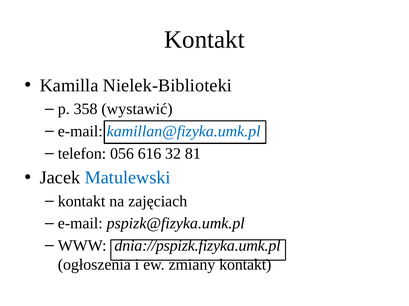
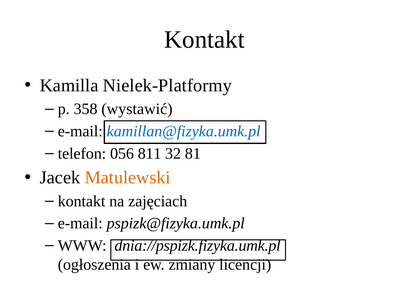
Nielek-Biblioteki: Nielek-Biblioteki -> Nielek-Platformy (167, 86)
616: 616 -> 811 (150, 154)
Matulewski colour: blue -> orange (128, 178)
zmiany kontakt: kontakt -> licencji (245, 265)
